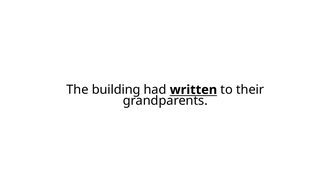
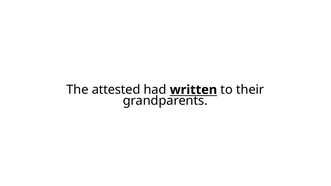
building: building -> attested (116, 90)
